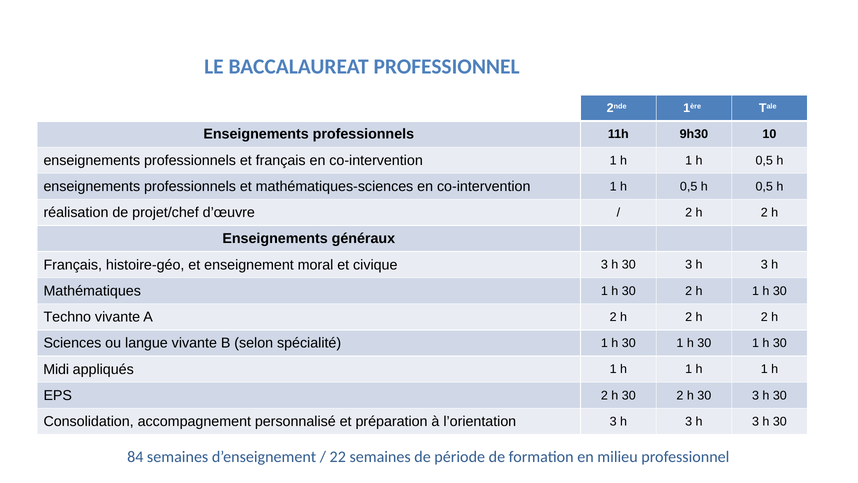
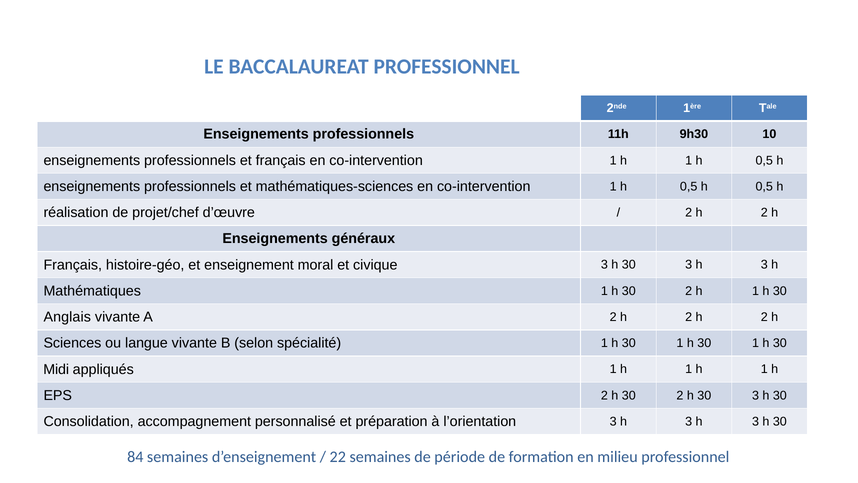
Techno: Techno -> Anglais (67, 317)
